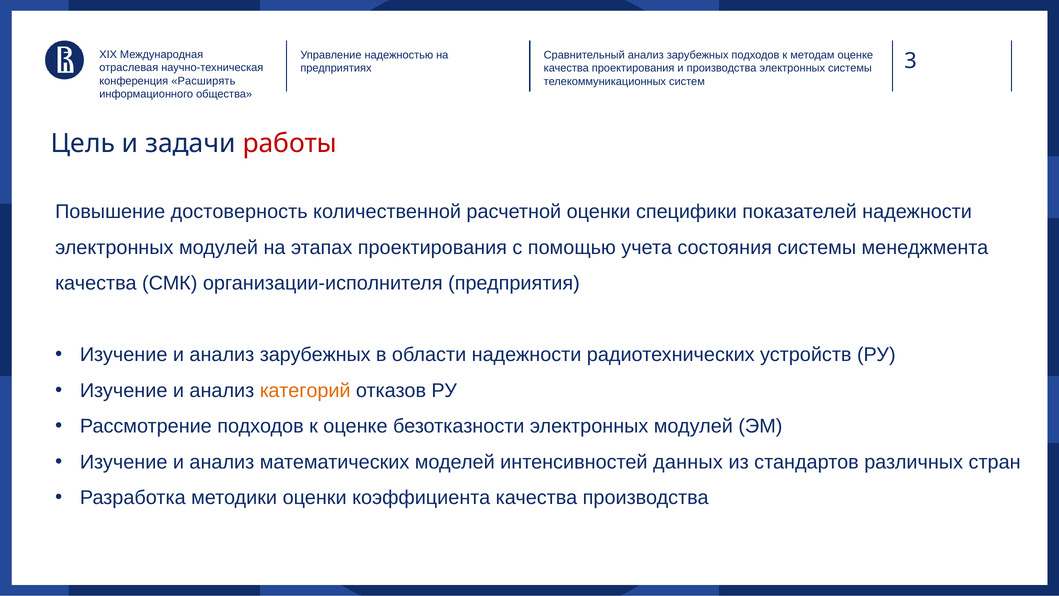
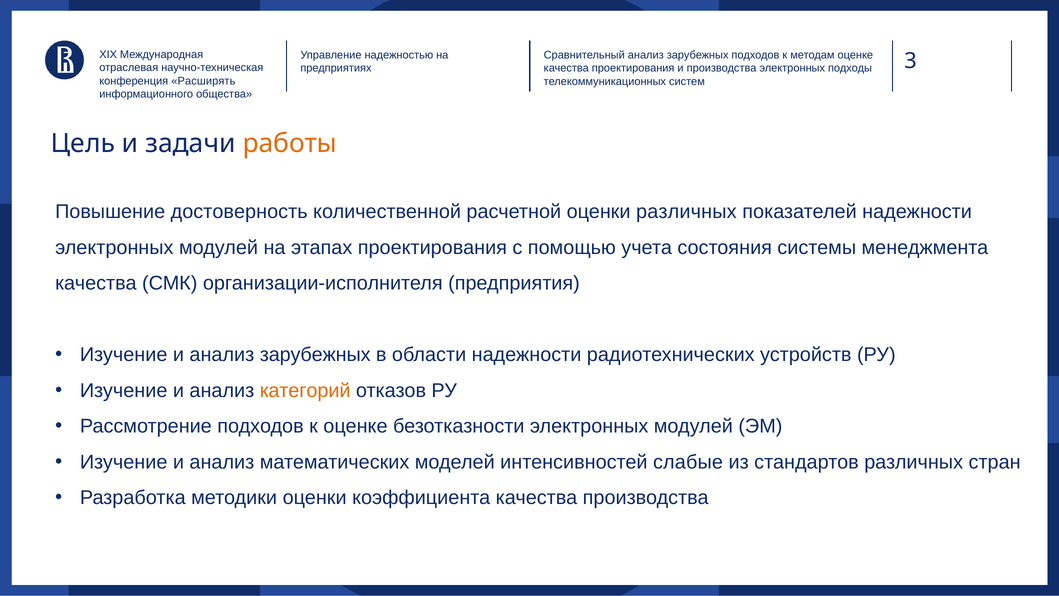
электронных системы: системы -> подходы (850, 68)
работы colour: red -> orange (290, 144)
оценки специфики: специфики -> различных (686, 212)
данных: данных -> слабые (688, 462)
